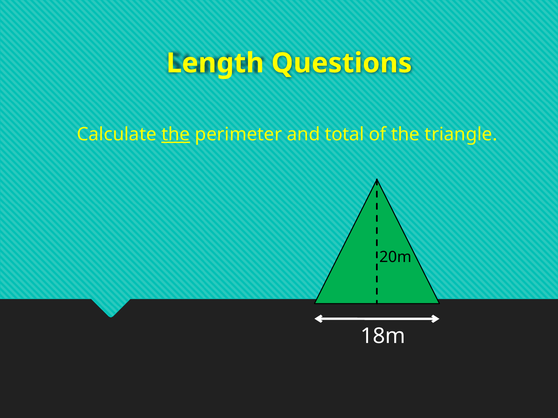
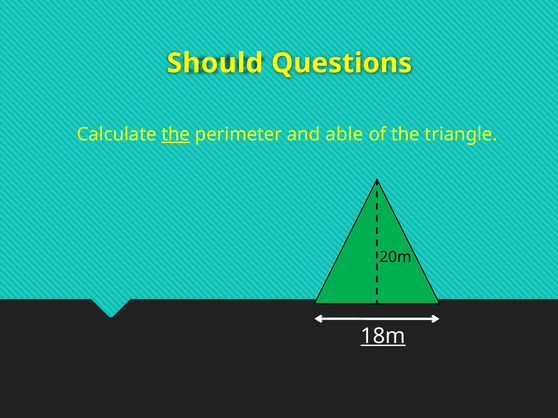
Length: Length -> Should (215, 63)
total: total -> able (344, 135)
18m underline: none -> present (383, 336)
